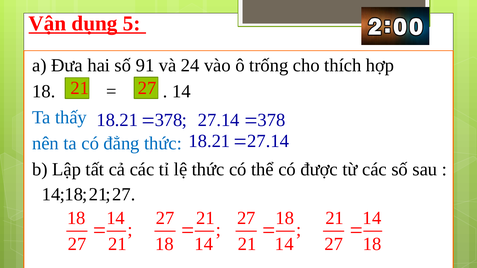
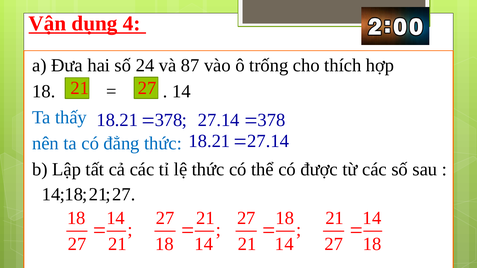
5: 5 -> 4 (132, 24)
91: 91 -> 24 (145, 66)
24: 24 -> 87 (190, 66)
